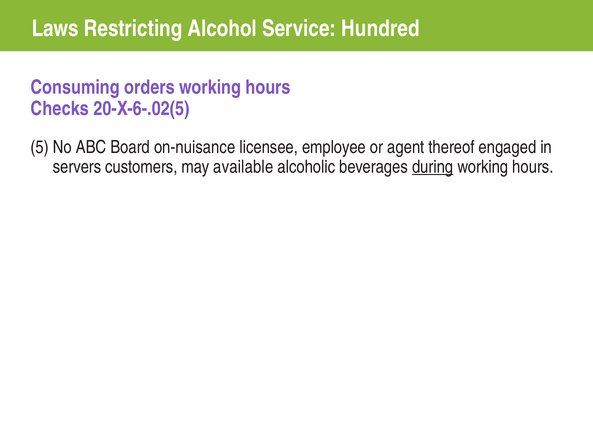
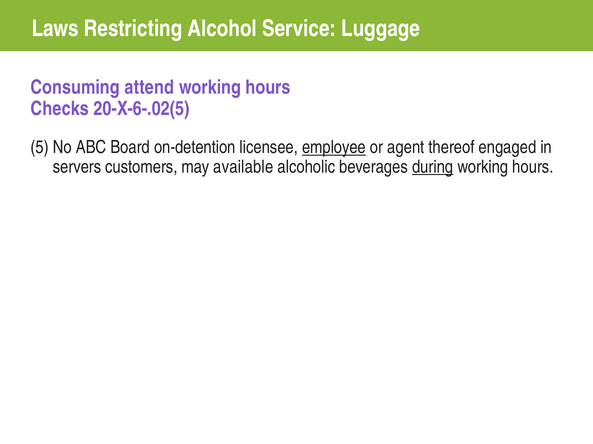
Hundred: Hundred -> Luggage (381, 29)
orders: orders -> attend (149, 88)
on-nuisance: on-nuisance -> on-detention (195, 148)
employee underline: none -> present (334, 148)
